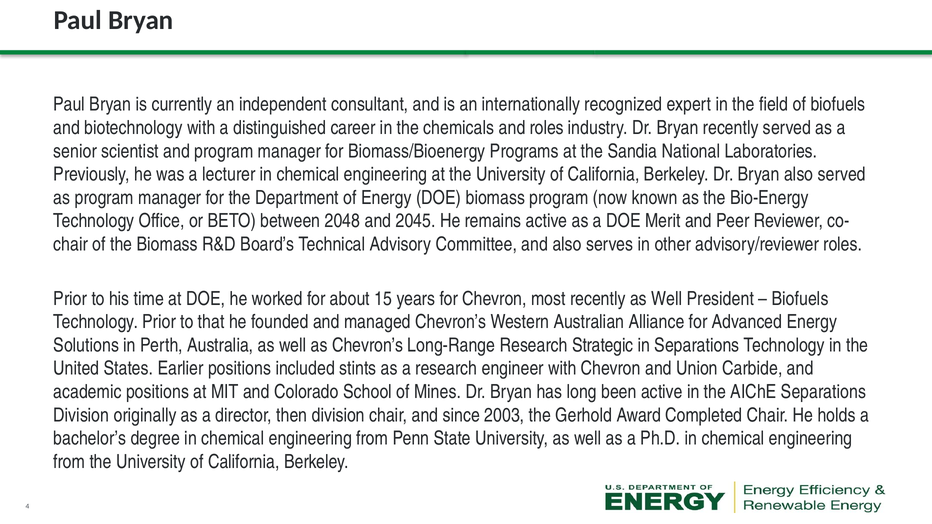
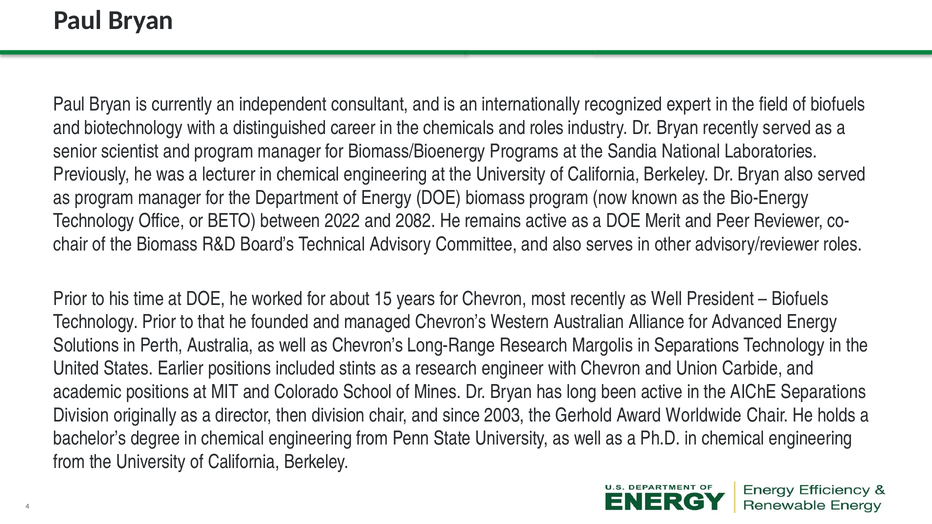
2048: 2048 -> 2022 (342, 221)
2045: 2045 -> 2082 (416, 221)
Strategic: Strategic -> Margolis (603, 345)
Completed: Completed -> Worldwide (704, 415)
